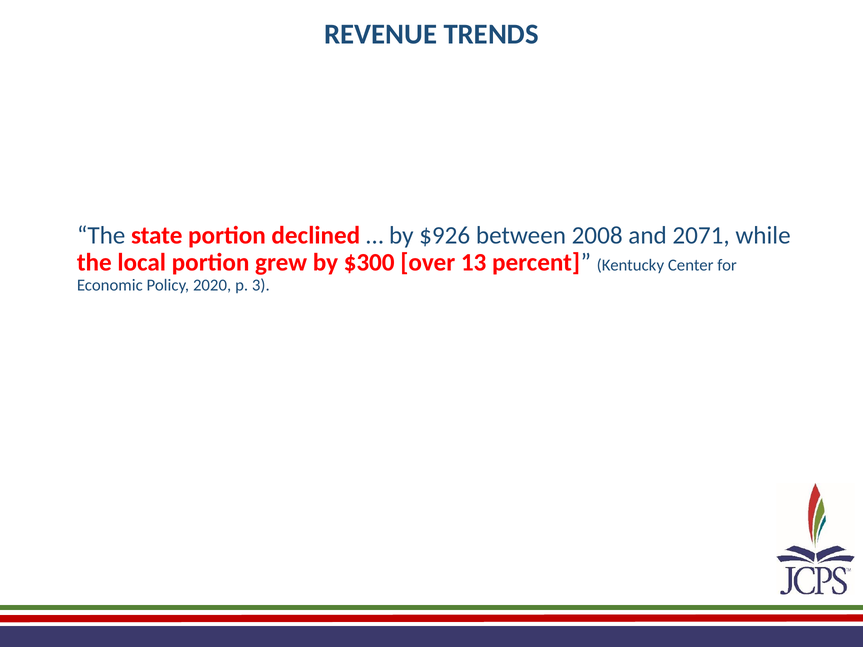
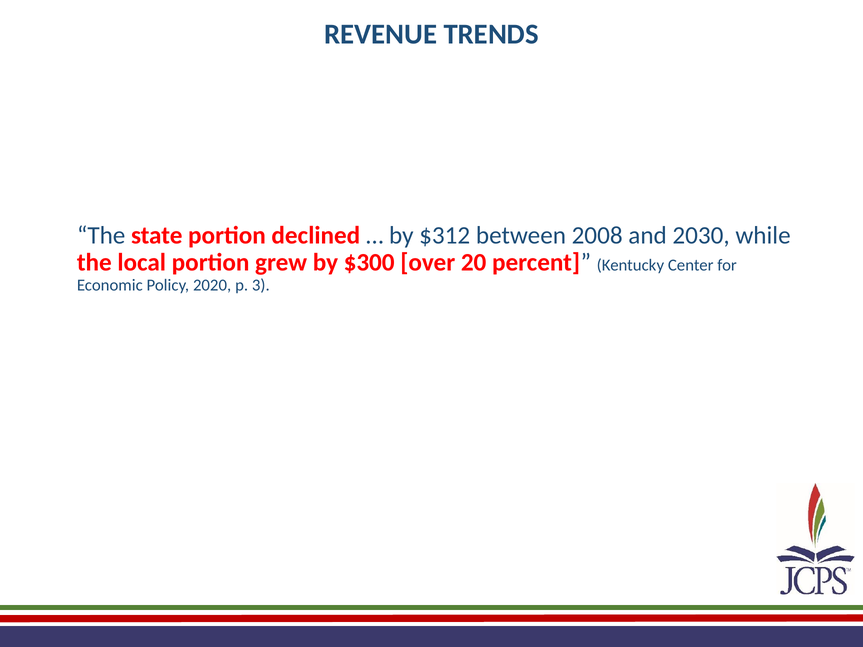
$926: $926 -> $312 (445, 235)
2071: 2071 -> 2030 (701, 235)
13: 13 -> 20 (474, 263)
